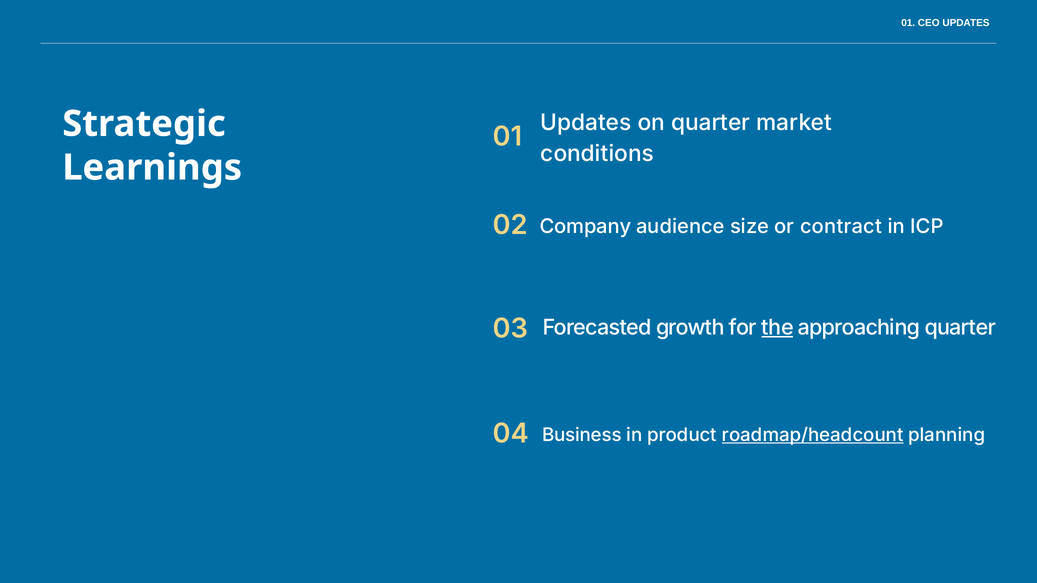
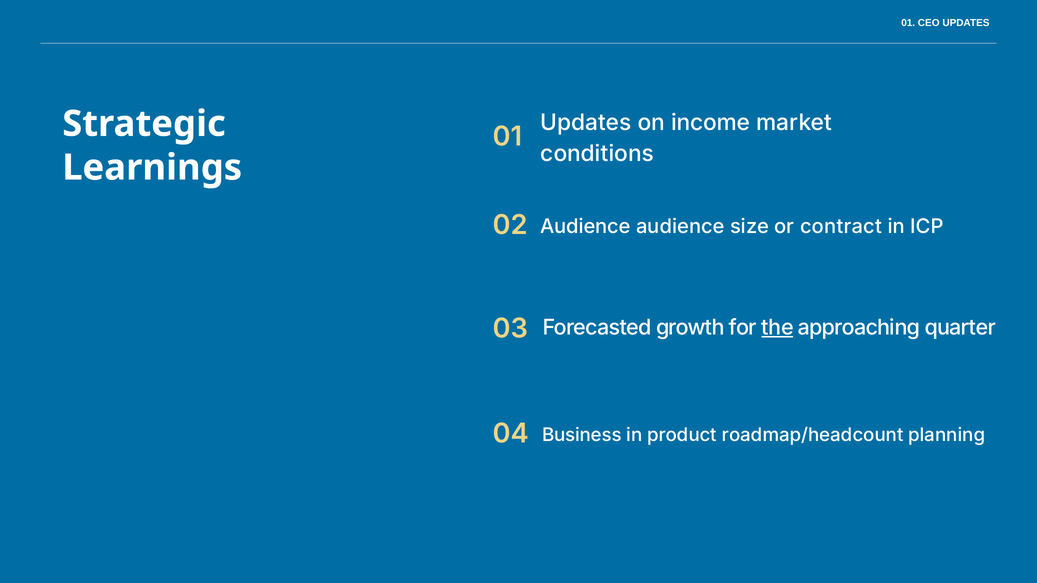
on quarter: quarter -> income (711, 123)
Company: Company -> Audience (585, 227)
roadmap/headcount underline: present -> none (813, 435)
